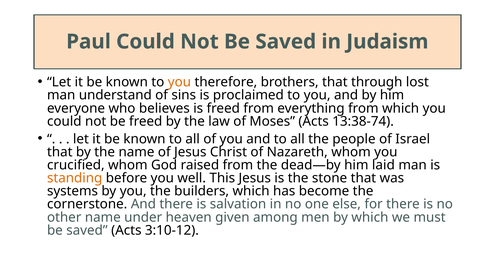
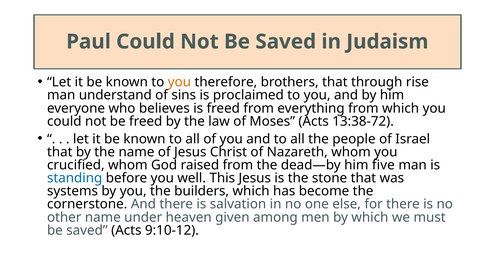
lost: lost -> rise (417, 82)
13:38-74: 13:38-74 -> 13:38-72 (363, 121)
laid: laid -> five (383, 165)
standing colour: orange -> blue (75, 178)
3:10-12: 3:10-12 -> 9:10-12 (172, 230)
